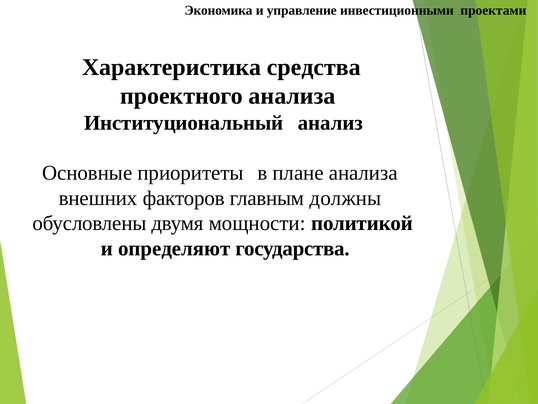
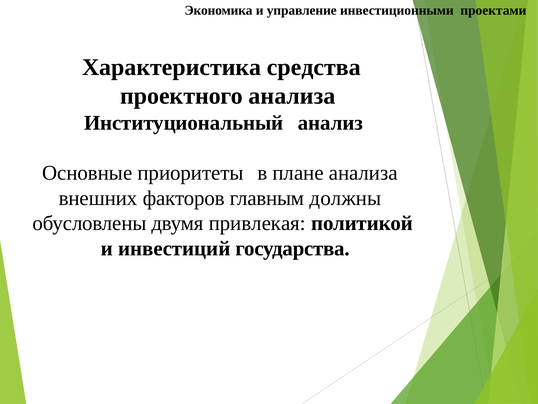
мощности: мощности -> привлекая (257, 223)
определяют: определяют -> инвестиций (174, 248)
